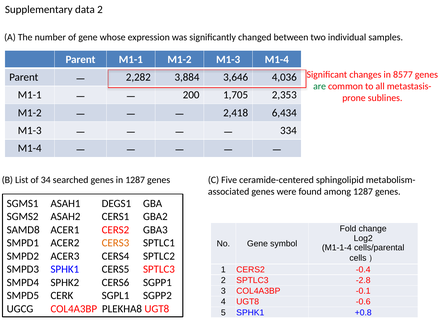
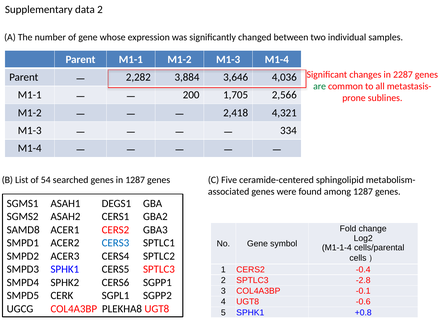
8577: 8577 -> 2287 (403, 75)
2,353: 2,353 -> 2,566 (284, 95)
6,434: 6,434 -> 4,321 (284, 113)
34: 34 -> 54 (46, 180)
CERS3 colour: orange -> blue (115, 243)
